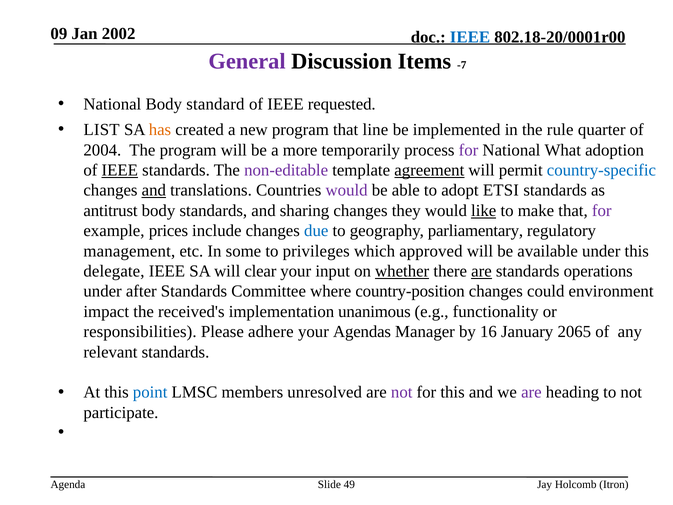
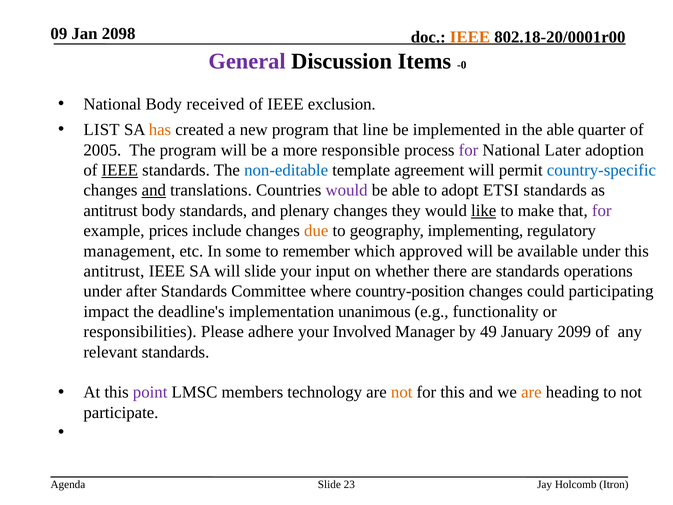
2002: 2002 -> 2098 (119, 34)
IEEE colour: blue -> orange (470, 37)
-7: -7 -> -0 (462, 65)
standard: standard -> received (215, 104)
requested: requested -> exclusion (342, 104)
the rule: rule -> able (560, 130)
2004: 2004 -> 2005 (102, 150)
temporarily: temporarily -> responsible (361, 150)
What: What -> Later (563, 150)
non-editable colour: purple -> blue (286, 170)
agreement underline: present -> none (429, 170)
sharing: sharing -> plenary (305, 210)
due colour: blue -> orange (316, 231)
parliamentary: parliamentary -> implementing (475, 231)
privileges: privileges -> remember (316, 251)
delegate: delegate -> antitrust (114, 271)
will clear: clear -> slide (260, 271)
whether underline: present -> none (402, 271)
are underline: present -> none (481, 271)
environment: environment -> participating (611, 291)
received's: received's -> deadline's (191, 311)
Agendas: Agendas -> Involved (362, 332)
16: 16 -> 49 (488, 332)
2065: 2065 -> 2099 (574, 332)
point colour: blue -> purple (150, 392)
unresolved: unresolved -> technology (325, 392)
not colour: purple -> orange (402, 392)
are colour: purple -> orange (531, 392)
49: 49 -> 23 (349, 484)
